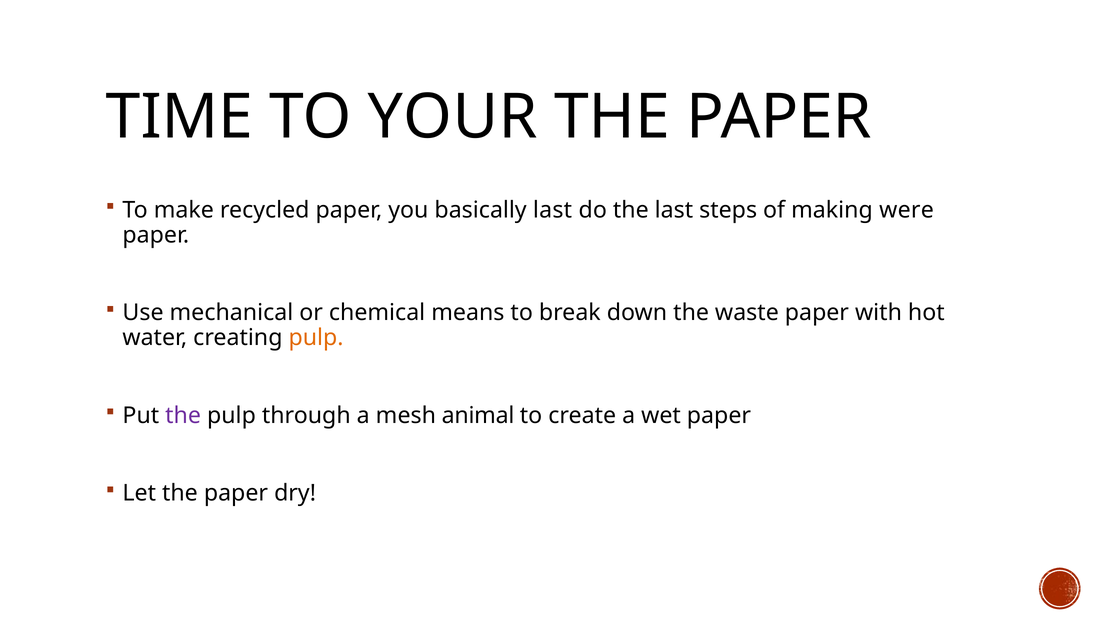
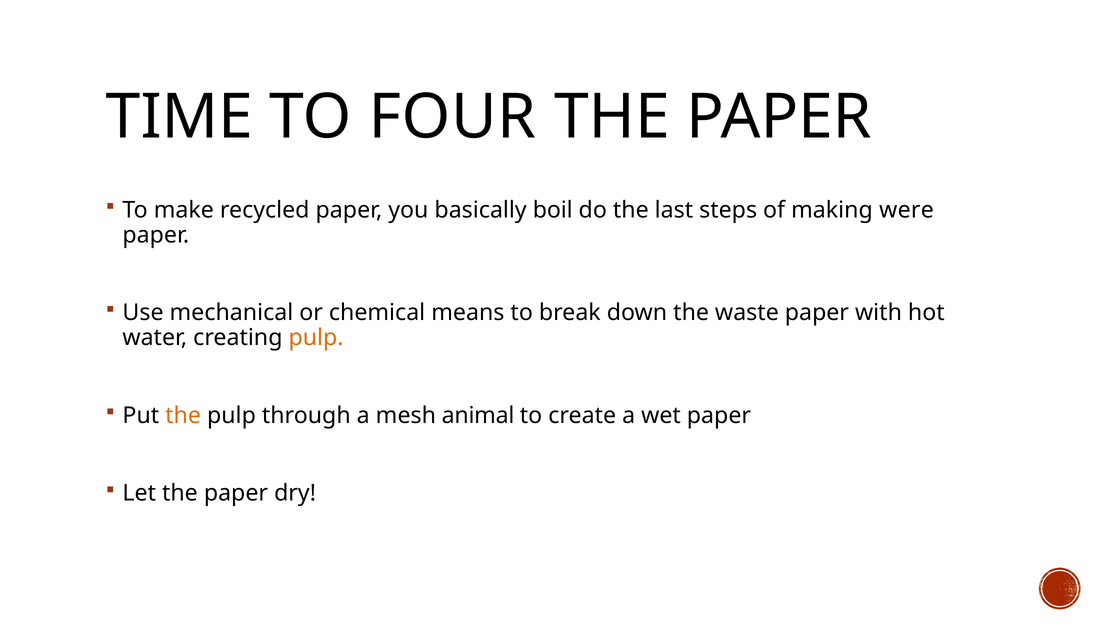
YOUR: YOUR -> FOUR (453, 117)
basically last: last -> boil (553, 210)
the colour: purple -> orange (183, 415)
